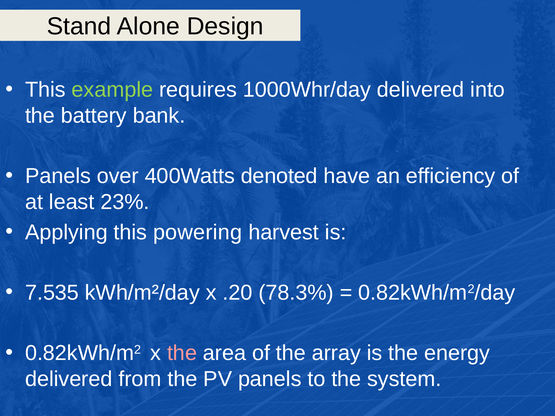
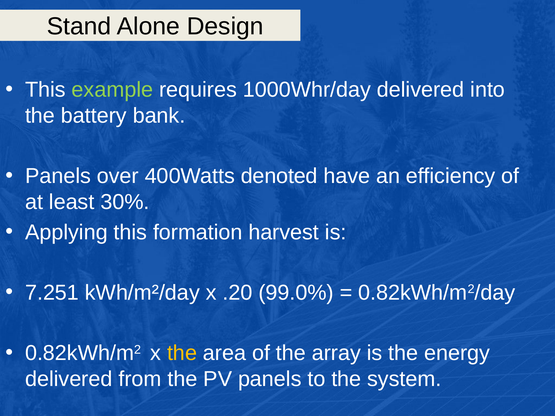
23%: 23% -> 30% (125, 202)
powering: powering -> formation (198, 232)
7.535: 7.535 -> 7.251 (52, 293)
78.3%: 78.3% -> 99.0% (296, 293)
the colour: pink -> yellow (182, 353)
